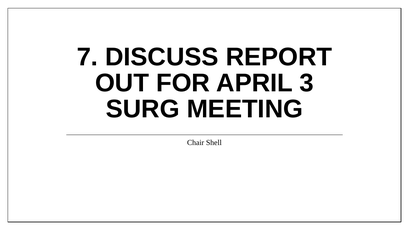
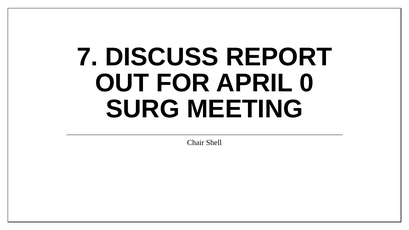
3: 3 -> 0 (307, 83)
